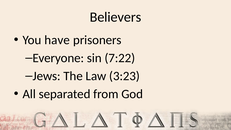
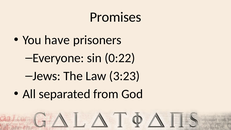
Believers: Believers -> Promises (116, 17)
7:22: 7:22 -> 0:22 (120, 58)
